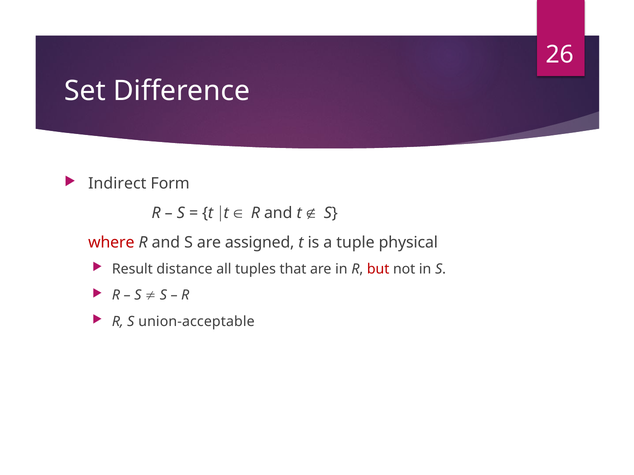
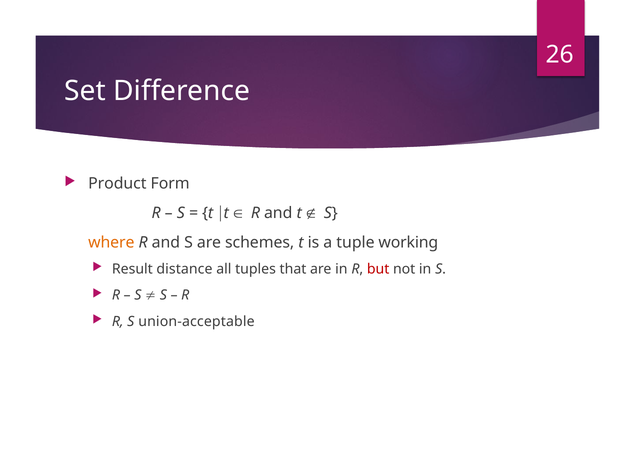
Indirect: Indirect -> Product (117, 184)
where colour: red -> orange (111, 243)
assigned: assigned -> schemes (260, 243)
physical: physical -> working (408, 243)
